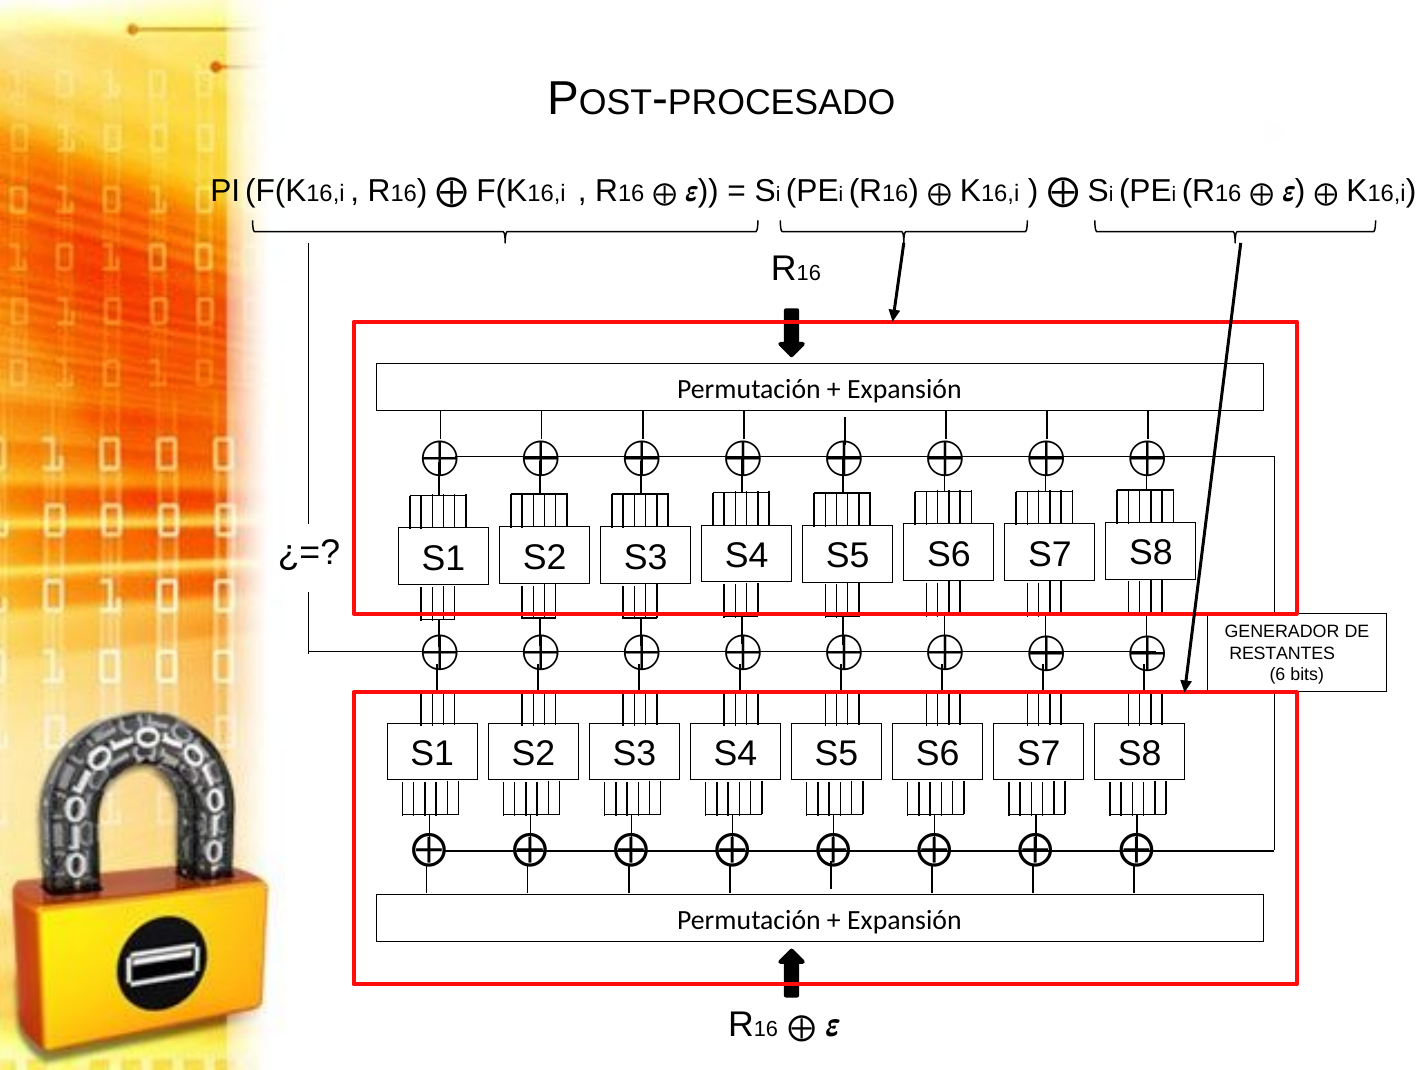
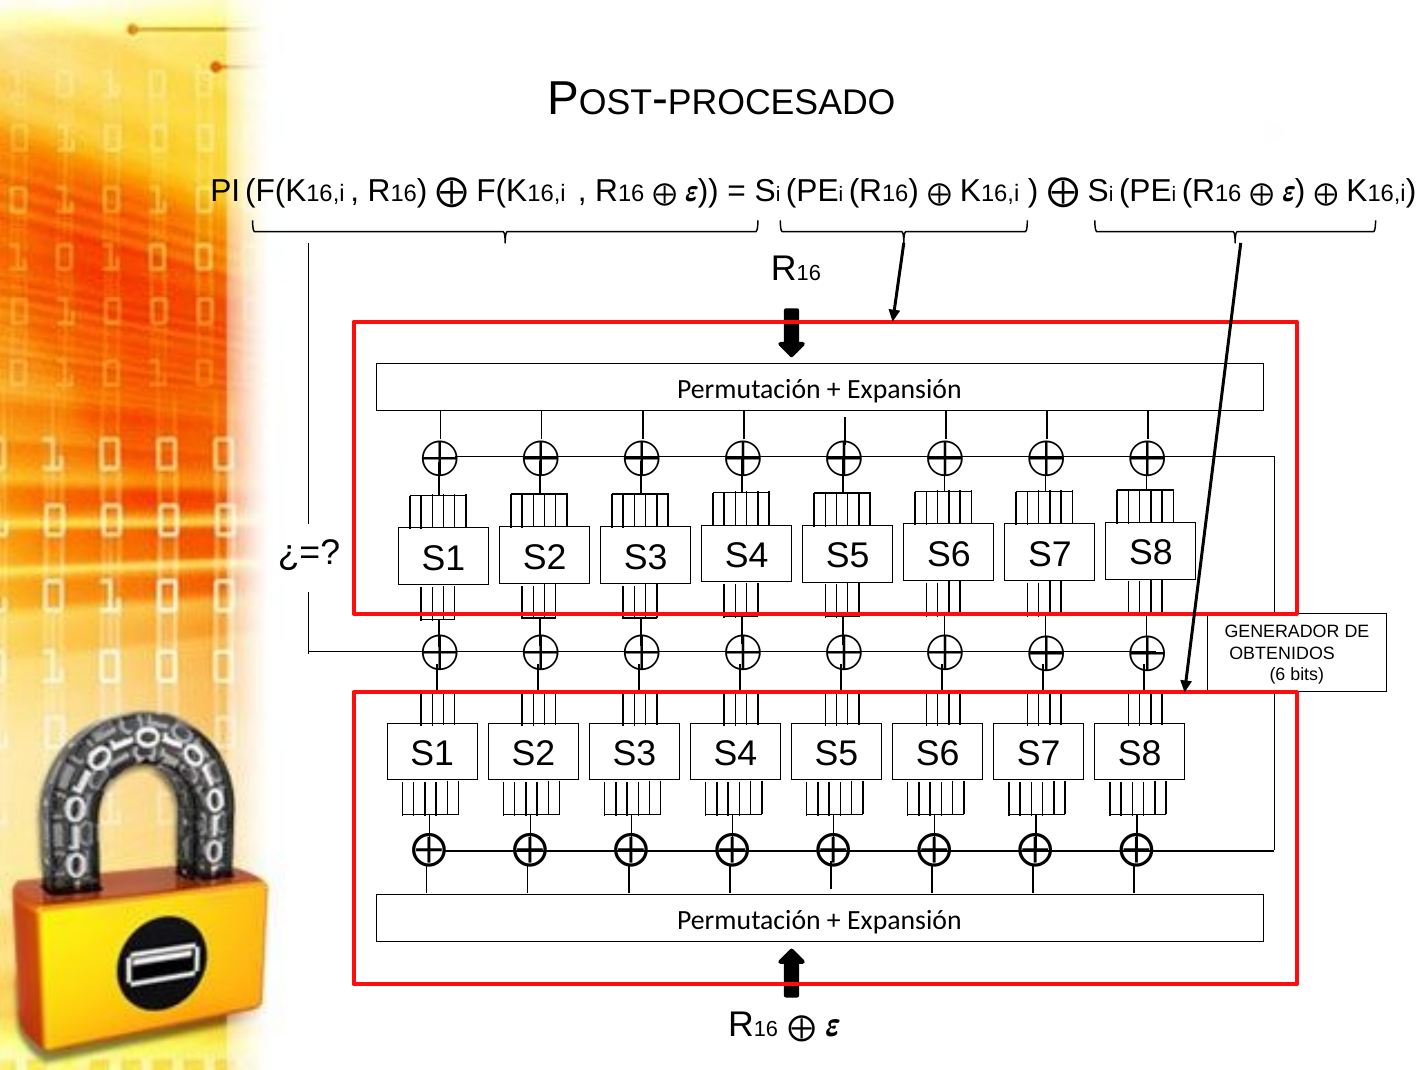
RESTANTES: RESTANTES -> OBTENIDOS (1282, 653)
